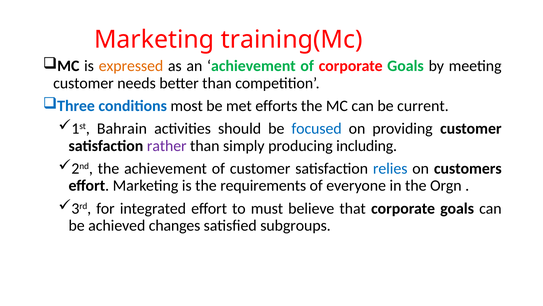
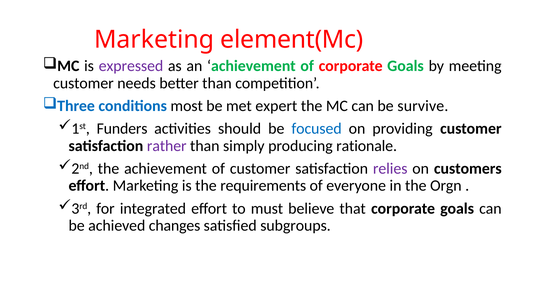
training(Mc: training(Mc -> element(Mc (292, 40)
expressed colour: orange -> purple (131, 66)
efforts: efforts -> expert (276, 106)
current: current -> survive (423, 106)
Bahrain: Bahrain -> Funders (122, 128)
including: including -> rationale (367, 146)
relies colour: blue -> purple (390, 168)
